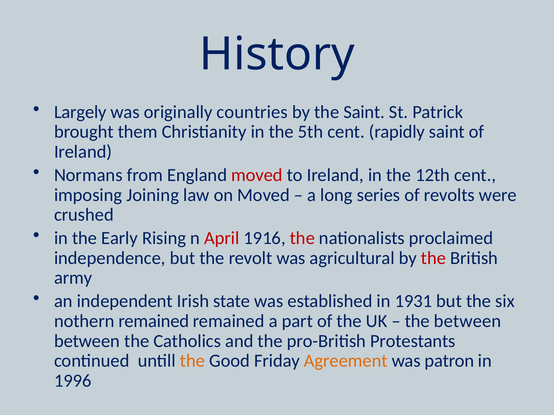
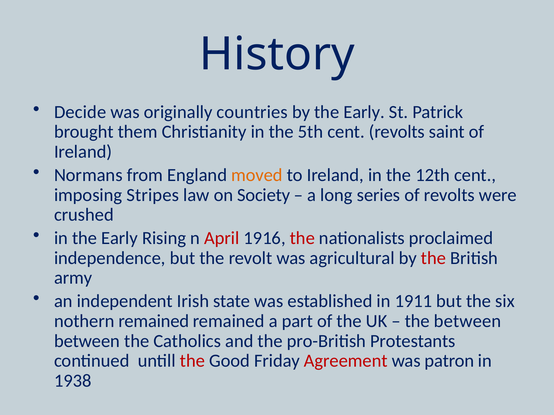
Largely: Largely -> Decide (80, 112)
by the Saint: Saint -> Early (364, 112)
cent rapidly: rapidly -> revolts (397, 132)
moved colour: red -> orange (257, 175)
Joining: Joining -> Stripes (153, 195)
on Moved: Moved -> Society (264, 195)
1931: 1931 -> 1911 (413, 301)
the colour: orange -> red (192, 361)
Agreement colour: orange -> red (346, 361)
1996: 1996 -> 1938 (73, 381)
